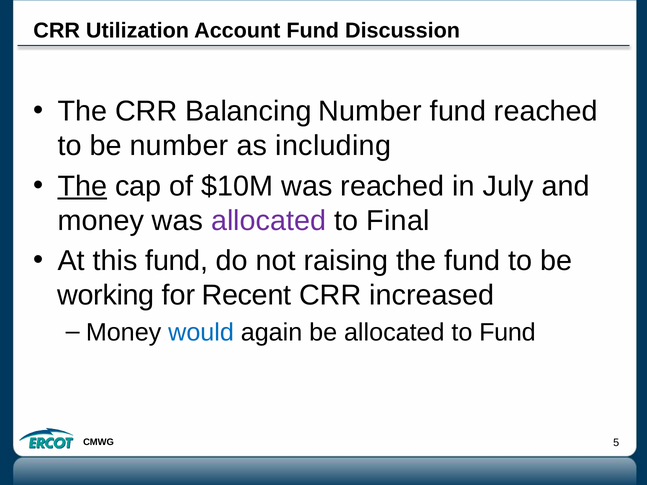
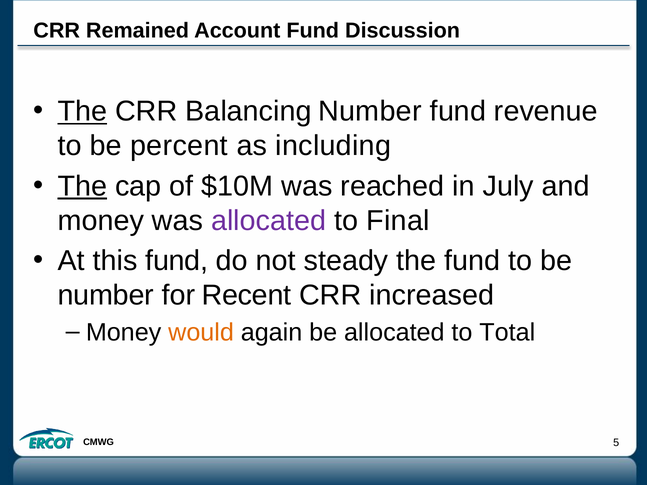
Utilization: Utilization -> Remained (137, 31)
The underline: none -> present (82, 111)
fund reached: reached -> revenue (546, 111)
be number: number -> percent (179, 146)
raising: raising -> steady (346, 261)
working: working -> number (106, 296)
would colour: blue -> orange (201, 333)
to Fund: Fund -> Total (507, 333)
